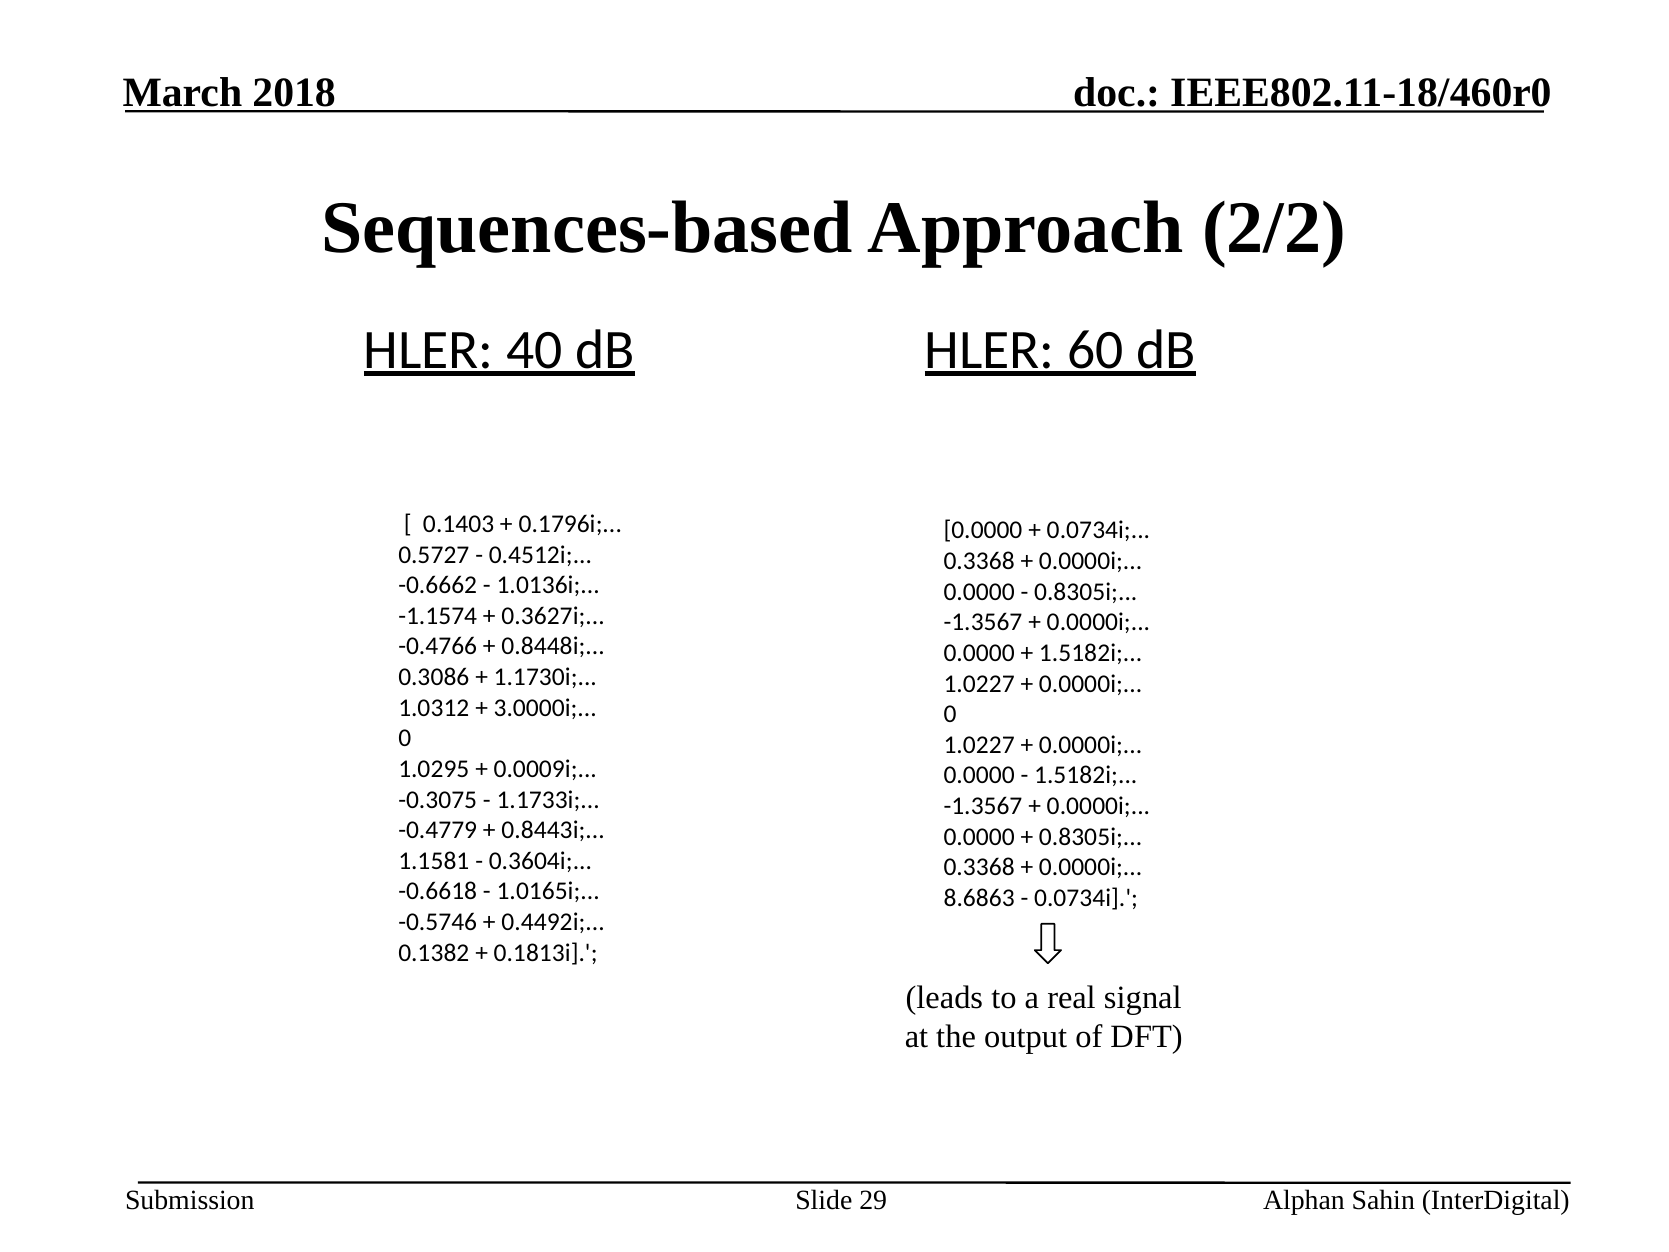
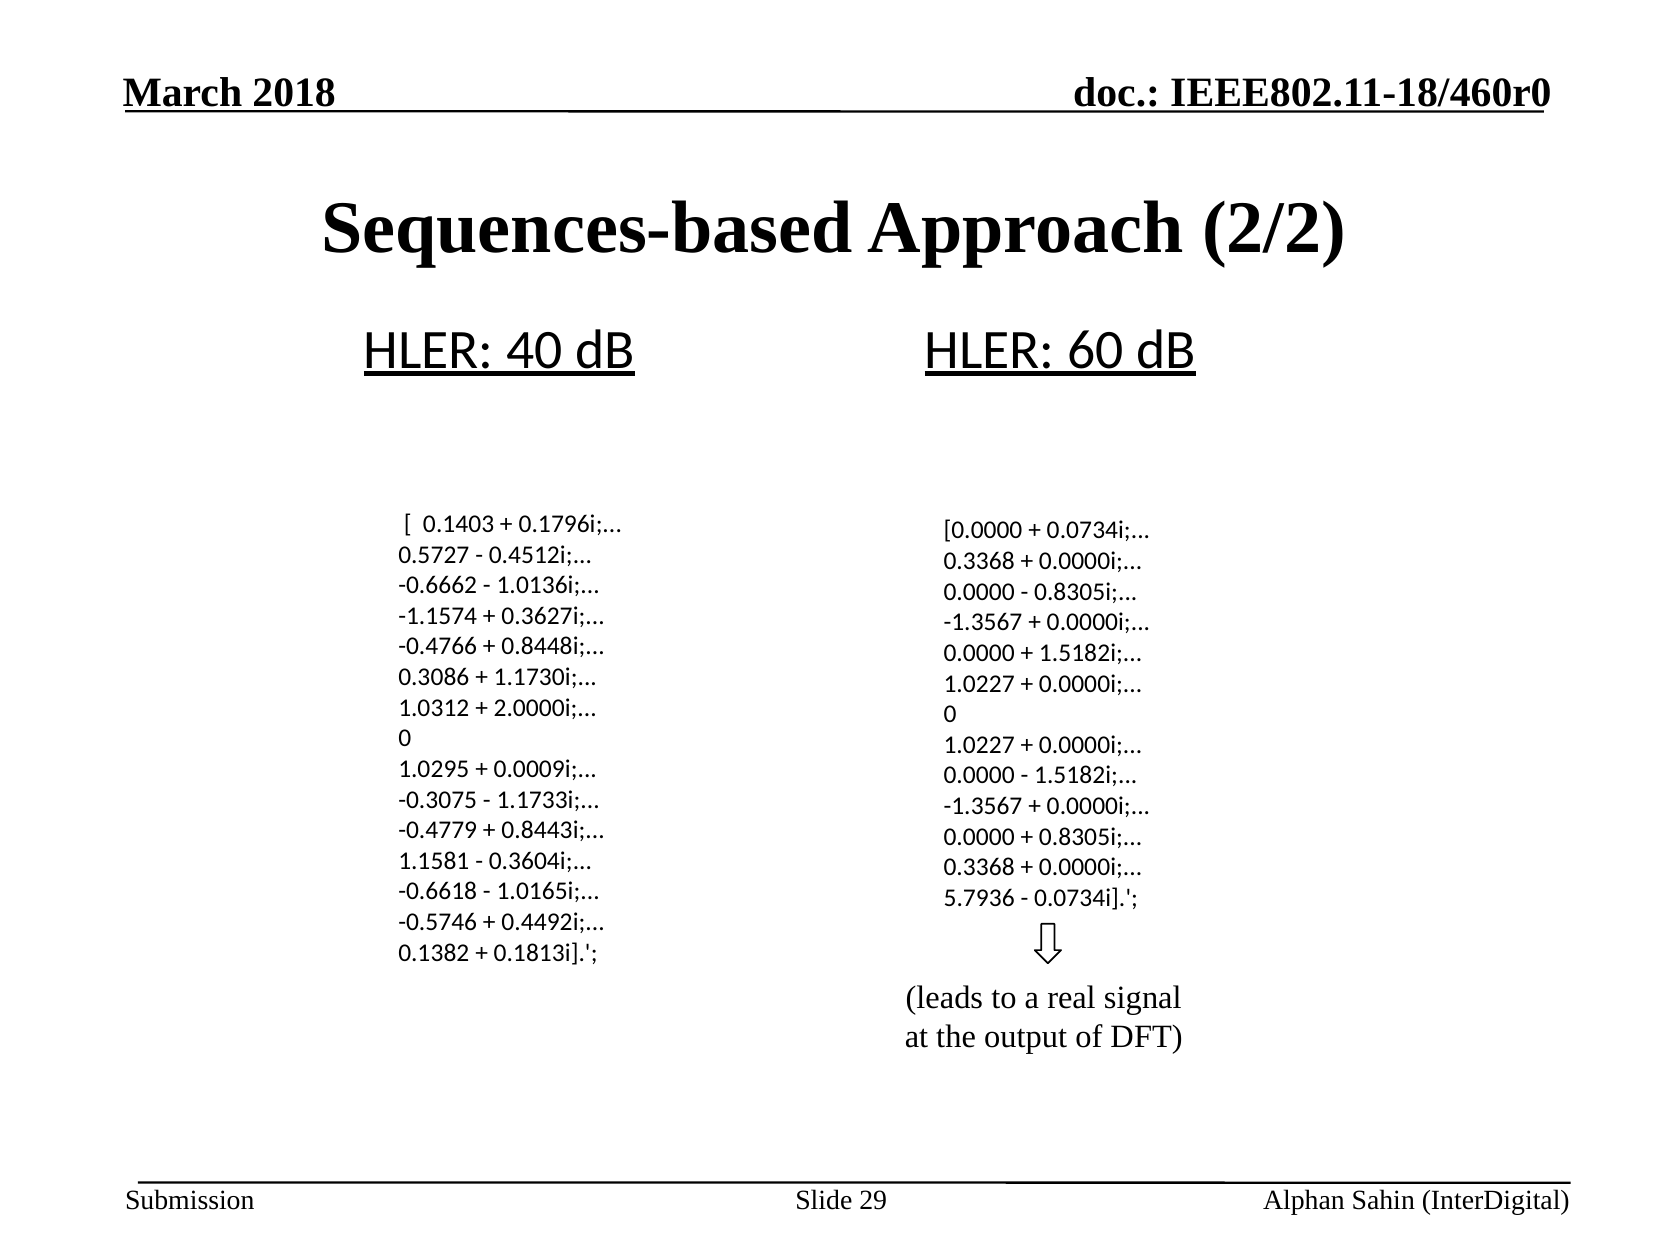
3.0000i: 3.0000i -> 2.0000i (545, 708)
8.6863: 8.6863 -> 5.7936 (979, 898)
